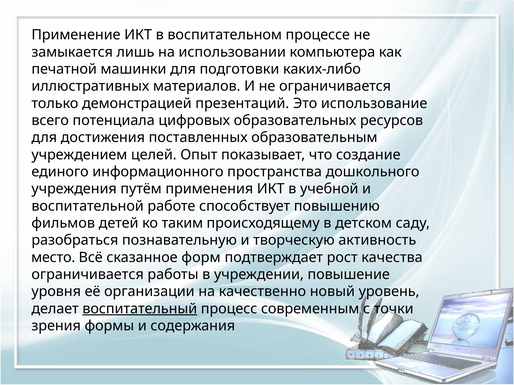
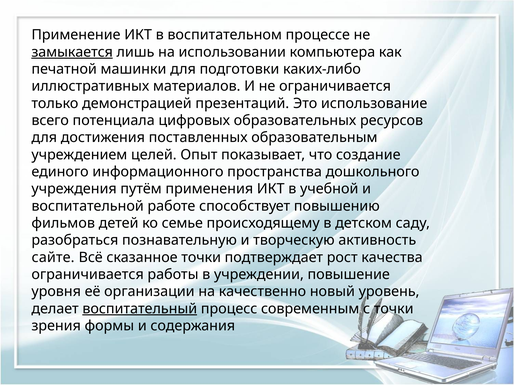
замыкается underline: none -> present (72, 52)
таким: таким -> семье (182, 223)
место: место -> сайте (53, 258)
сказанное форм: форм -> точки (201, 258)
